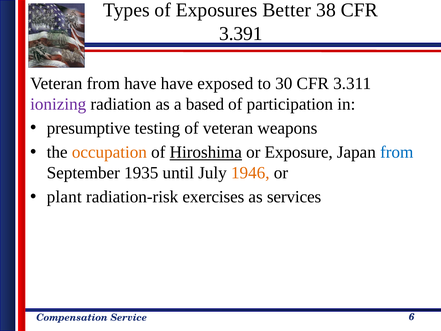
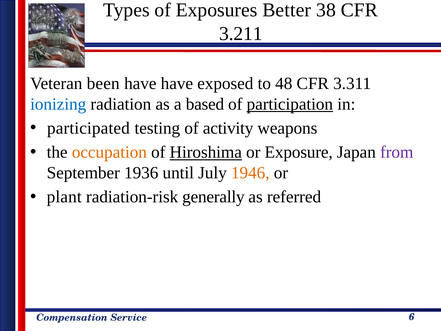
3.391: 3.391 -> 3.211 (241, 34)
Veteran from: from -> been (103, 84)
30: 30 -> 48 (284, 84)
ionizing colour: purple -> blue (58, 104)
participation underline: none -> present (290, 104)
presumptive: presumptive -> participated (88, 128)
of veteran: veteran -> activity (228, 128)
from colour: blue -> purple (397, 152)
1935: 1935 -> 1936 (141, 173)
exercises: exercises -> generally (213, 197)
services: services -> referred (294, 197)
